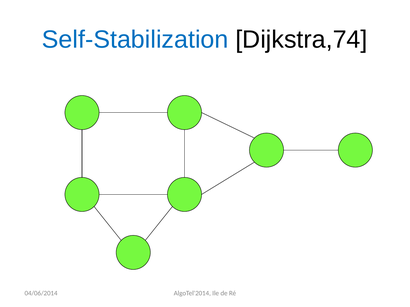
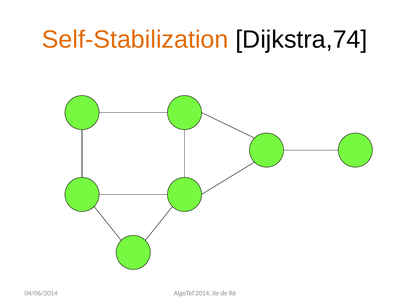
Self-Stabilization colour: blue -> orange (135, 40)
